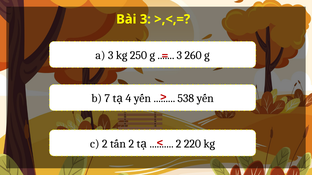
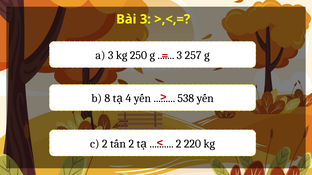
260: 260 -> 257 (193, 55)
7: 7 -> 8 (107, 99)
